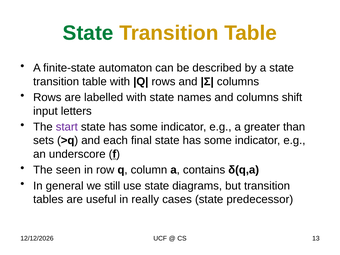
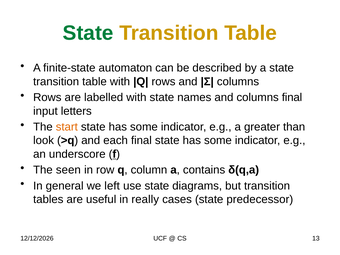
columns shift: shift -> final (292, 97)
start colour: purple -> orange (67, 127)
sets: sets -> look (44, 140)
still: still -> left (112, 186)
